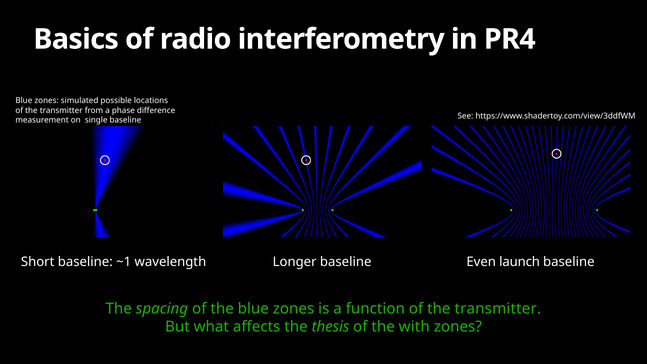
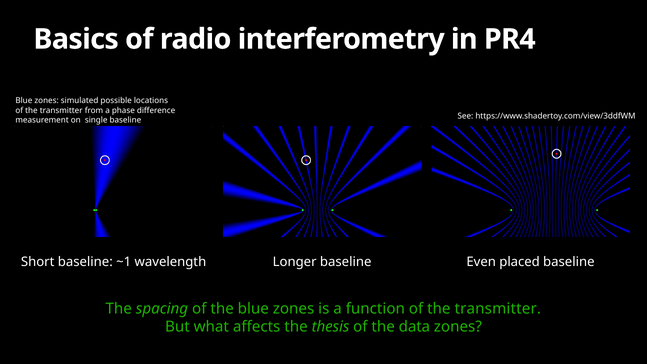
launch: launch -> placed (520, 262)
with: with -> data (414, 327)
